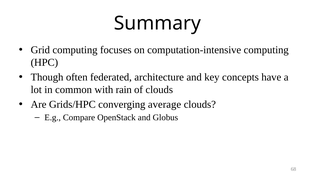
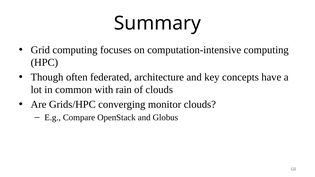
average: average -> monitor (165, 105)
